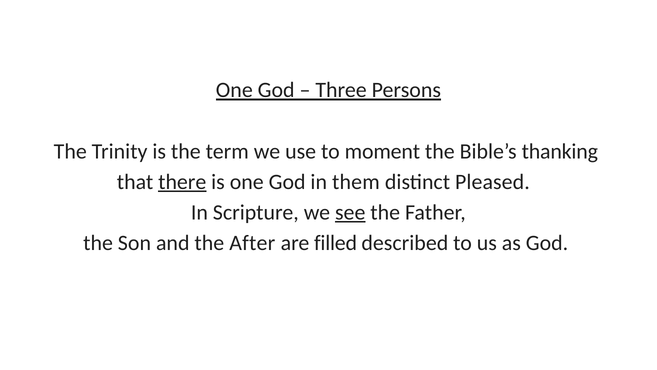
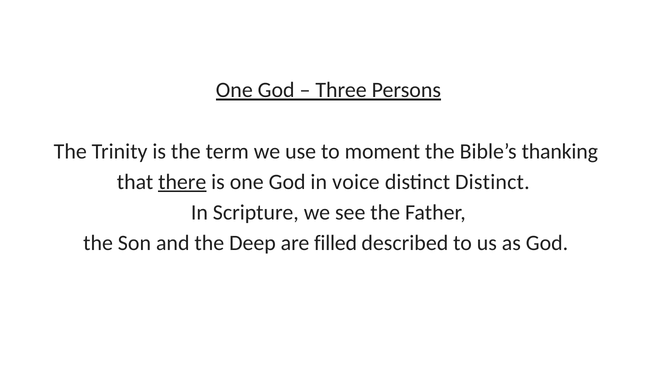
them: them -> voice (356, 182)
distinct Pleased: Pleased -> Distinct (492, 182)
see underline: present -> none (350, 212)
After: After -> Deep (252, 243)
